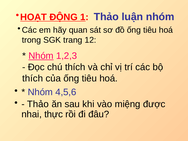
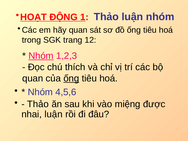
thích: thích -> quan (33, 78)
ống underline: none -> present (71, 78)
nhai thực: thực -> luận (54, 114)
